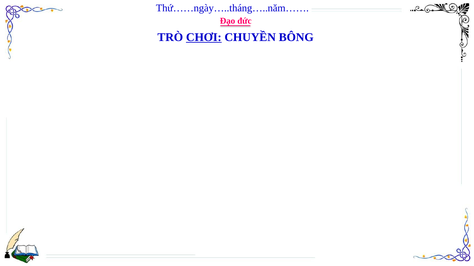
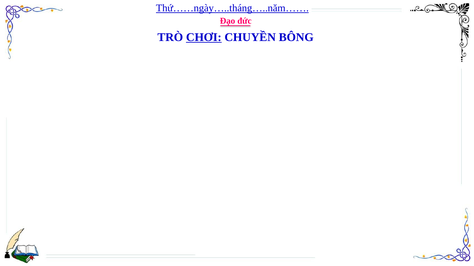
Thứ……ngày…..tháng…..năm…… underline: none -> present (232, 8)
